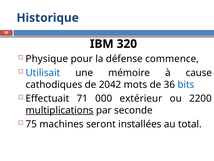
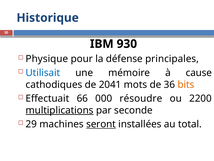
320: 320 -> 930 (127, 44)
commence: commence -> principales (172, 59)
2042: 2042 -> 2041 (110, 84)
bits colour: blue -> orange (186, 84)
71: 71 -> 66 (82, 98)
extérieur: extérieur -> résoudre (141, 98)
75: 75 -> 29 (31, 124)
seront underline: none -> present (101, 124)
